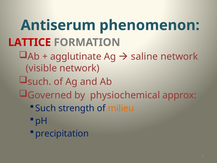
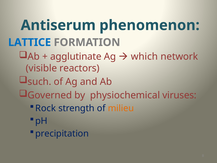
LATTICE colour: red -> blue (30, 42)
saline: saline -> which (144, 56)
visible network: network -> reactors (79, 68)
approx: approx -> viruses (179, 95)
Such: Such -> Rock (46, 108)
